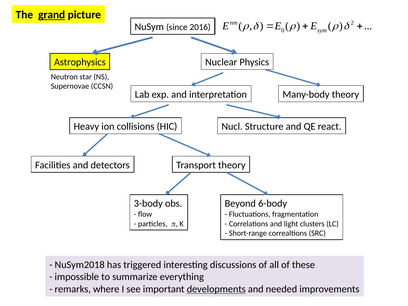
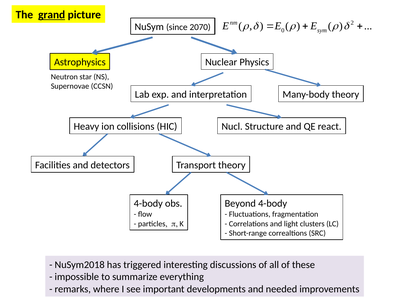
2016: 2016 -> 2070 (200, 27)
3-body: 3-body -> 4-body (148, 204)
Beyond 6-body: 6-body -> 4-body (273, 204)
developments underline: present -> none (216, 289)
